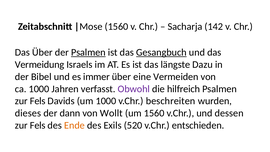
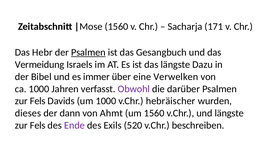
142: 142 -> 171 (214, 27)
Das Über: Über -> Hebr (42, 52)
Gesangbuch underline: present -> none (161, 52)
Vermeiden: Vermeiden -> Verwelken (176, 77)
hilfreich: hilfreich -> darüber (184, 89)
beschreiten: beschreiten -> hebräischer (171, 101)
Wollt: Wollt -> Ahmt (111, 113)
und dessen: dessen -> längste (229, 113)
Ende colour: orange -> purple (74, 125)
entschieden: entschieden -> beschreiben (198, 125)
